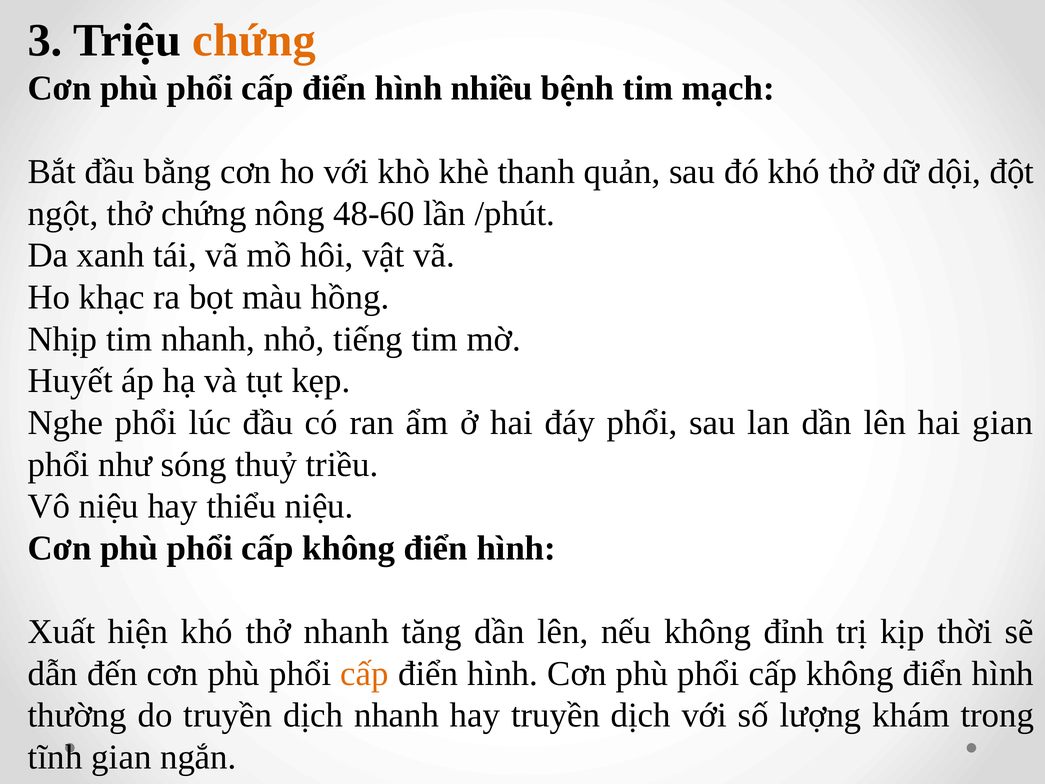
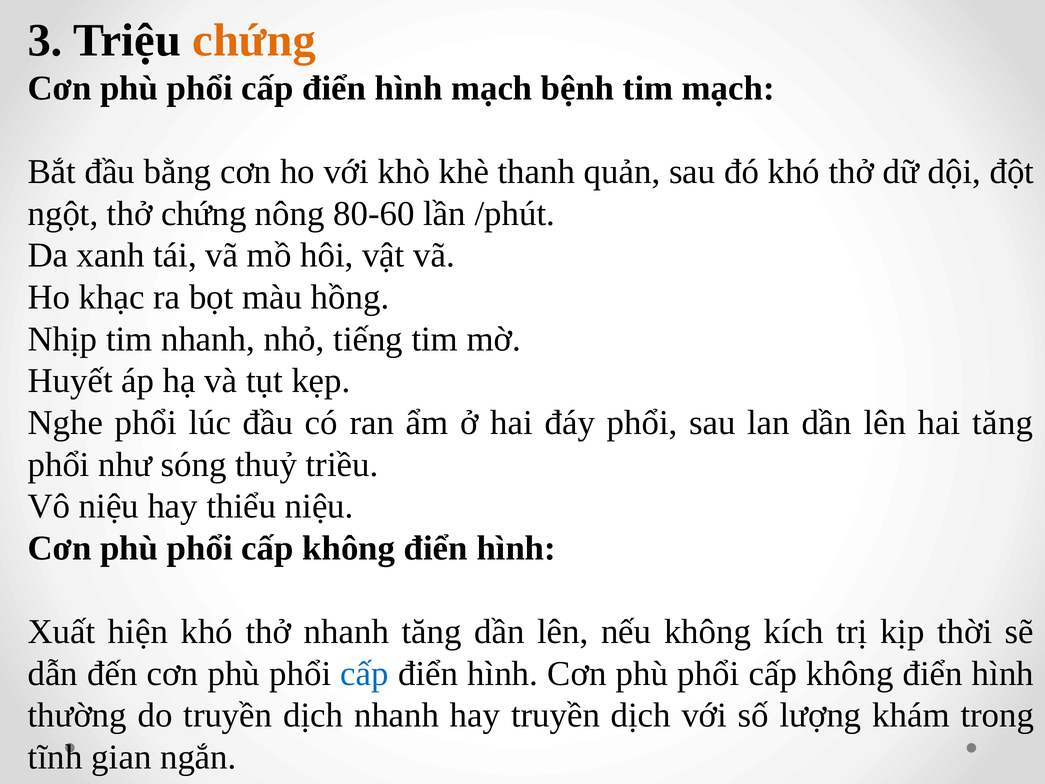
hình nhiều: nhiều -> mạch (492, 88)
48-60: 48-60 -> 80-60 (374, 214)
hai gian: gian -> tăng (1003, 423)
đỉnh: đỉnh -> kích (794, 632)
cấp colour: orange -> blue (365, 673)
